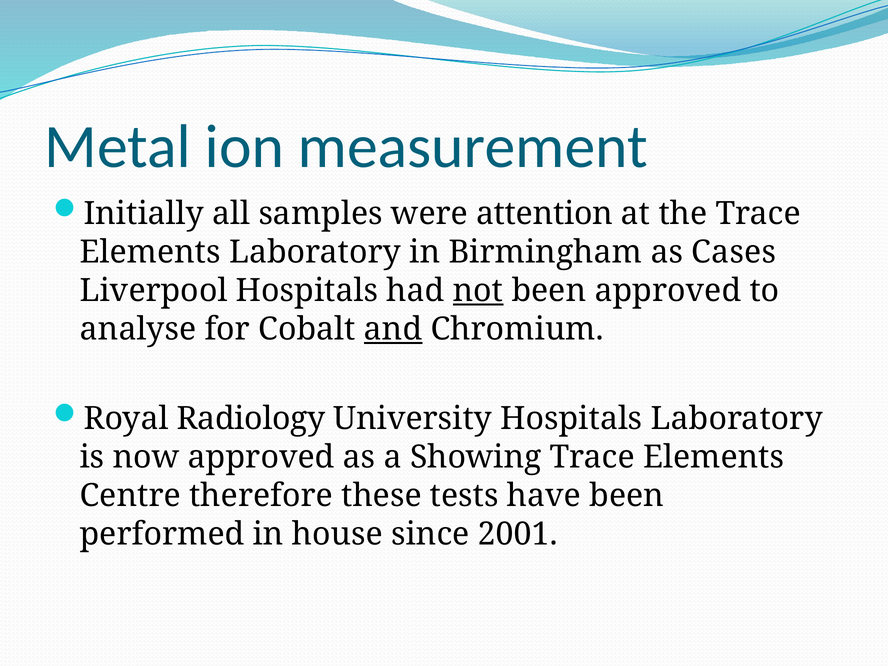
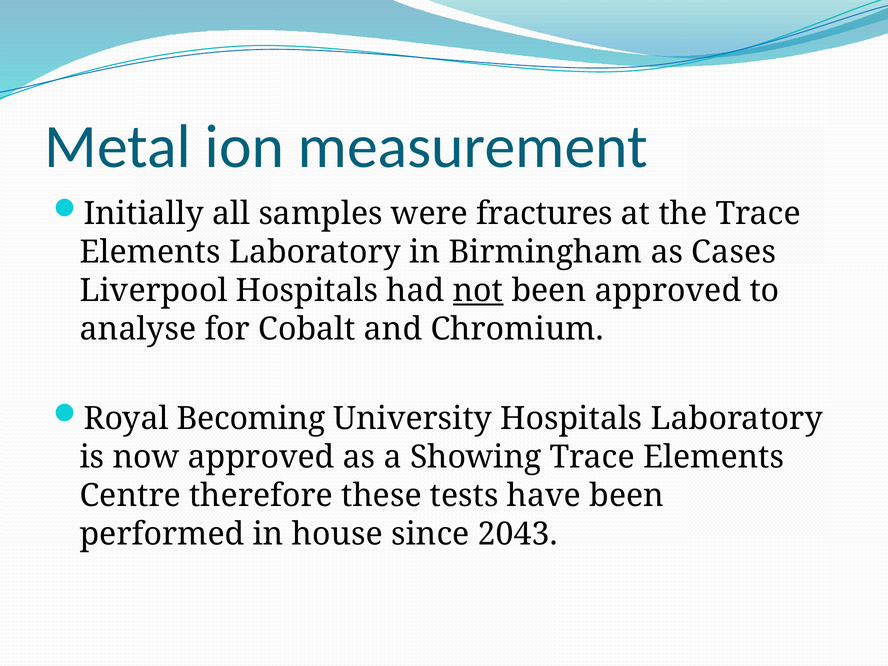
attention: attention -> fractures (545, 214)
and underline: present -> none (393, 329)
Radiology: Radiology -> Becoming (251, 419)
2001: 2001 -> 2043 (518, 534)
